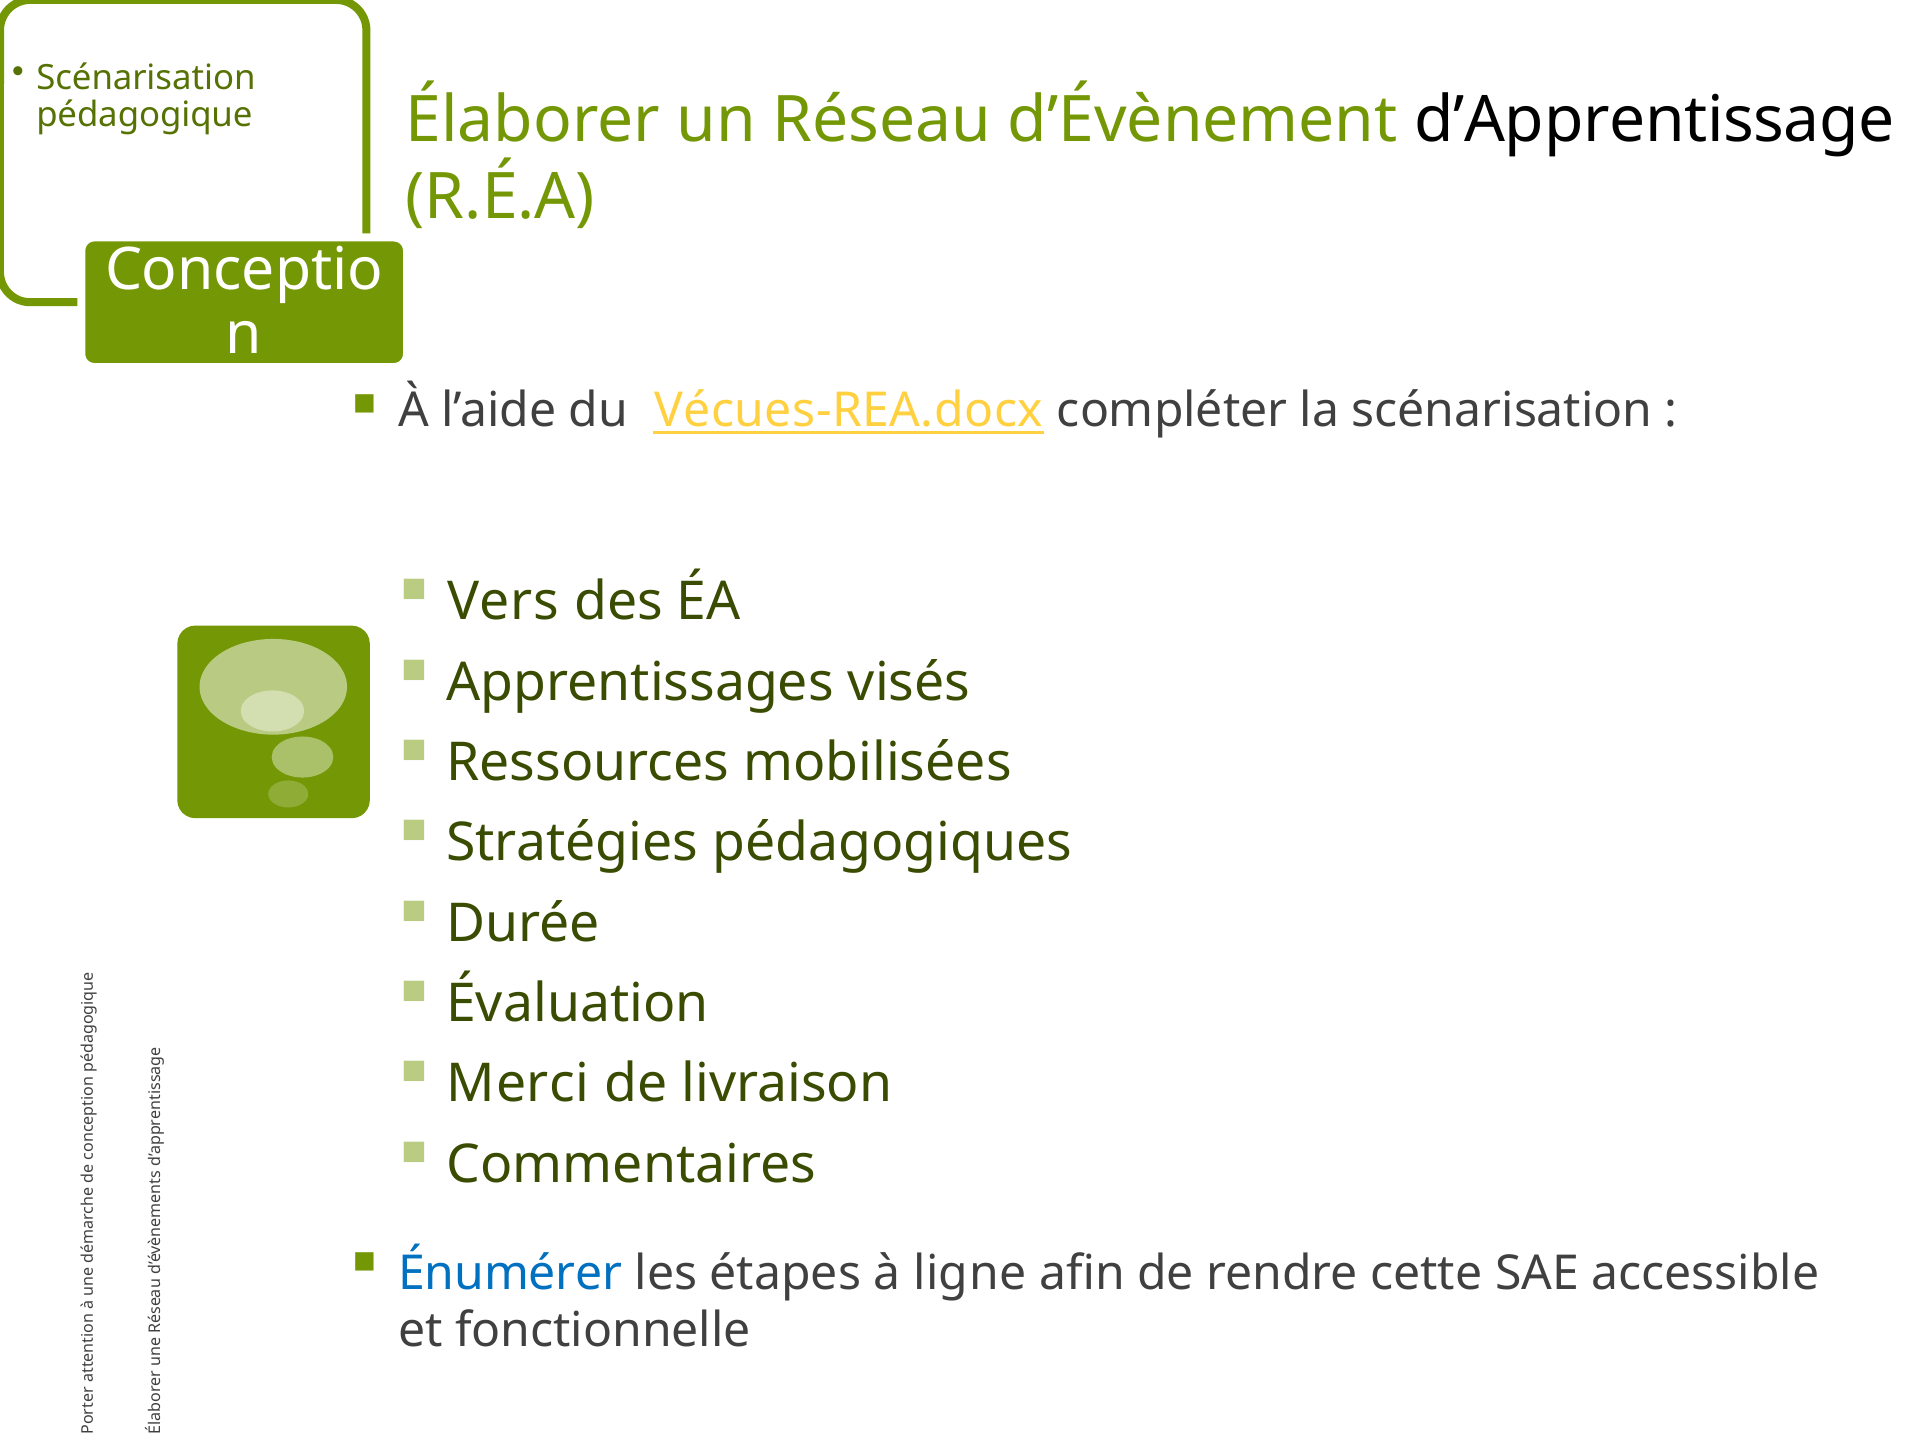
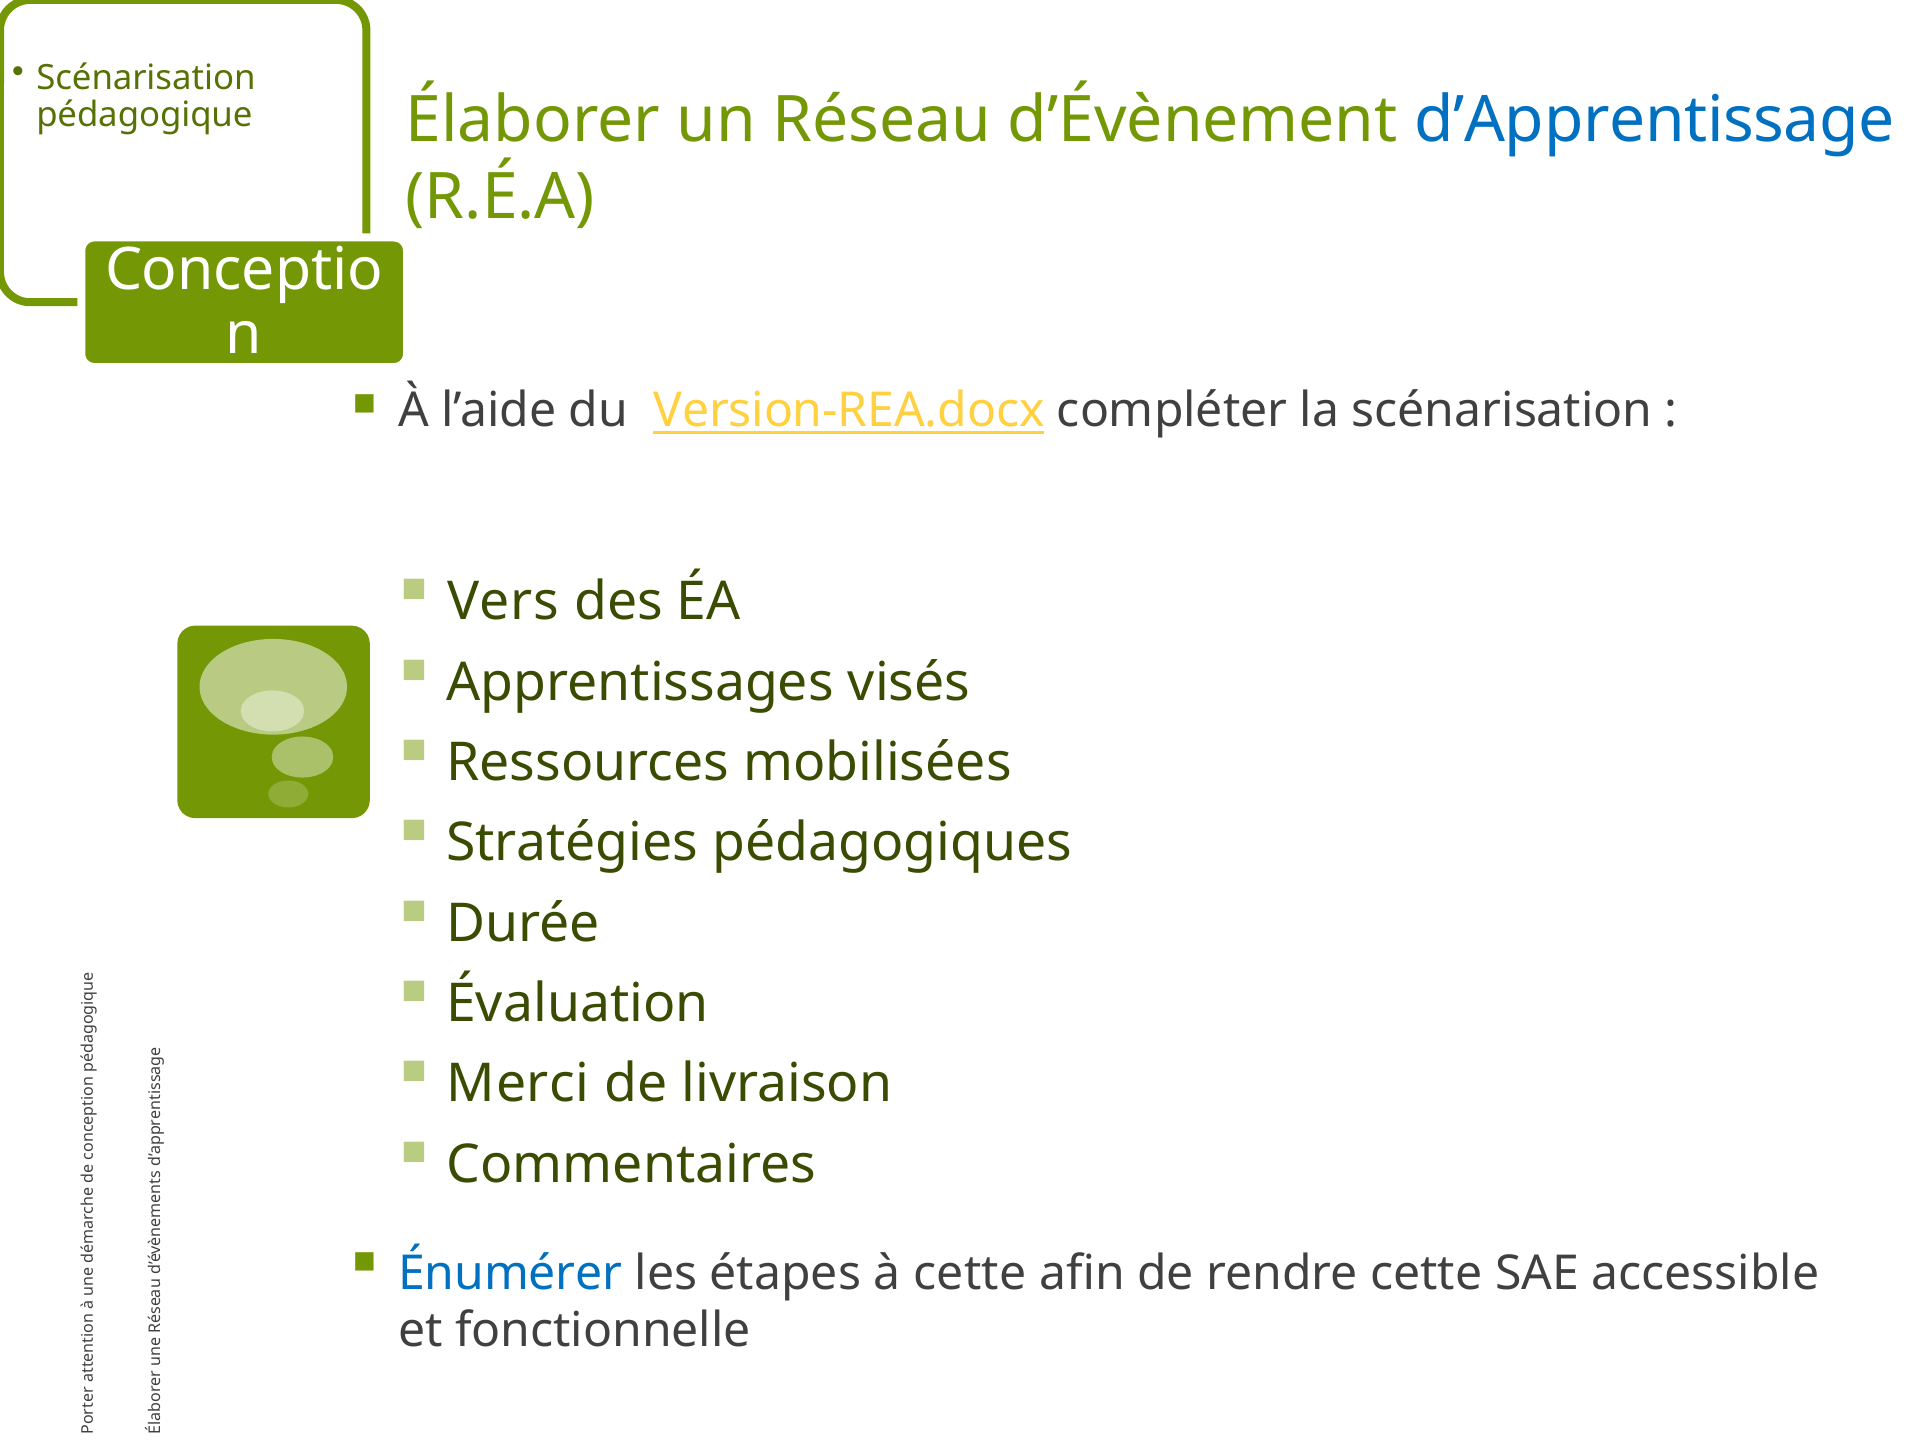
d’Apprentissage colour: black -> blue (1655, 120)
Vécues-REA.docx: Vécues-REA.docx -> Version-REA.docx (849, 411)
à ligne: ligne -> cette (970, 1273)
